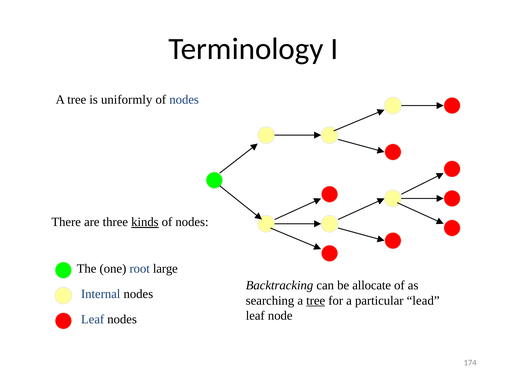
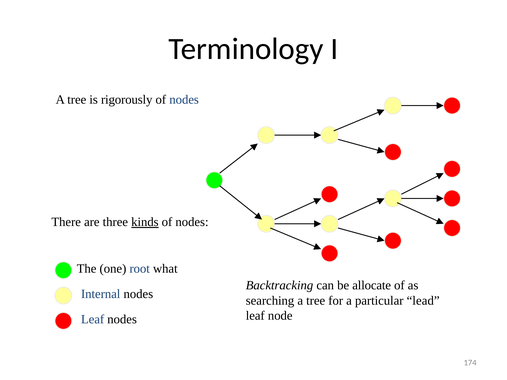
uniformly: uniformly -> rigorously (127, 100)
large: large -> what (165, 269)
tree underline: present -> none (316, 301)
